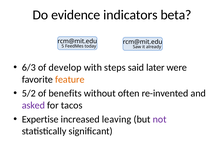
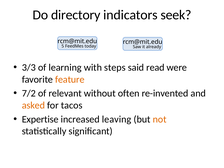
evidence: evidence -> directory (76, 15)
beta: beta -> seek (176, 15)
6/3: 6/3 -> 3/3 (29, 67)
develop: develop -> learning (65, 67)
later: later -> read (155, 67)
5/2: 5/2 -> 7/2 (29, 93)
benefits: benefits -> relevant (65, 93)
asked colour: purple -> orange (33, 105)
not colour: purple -> orange (160, 119)
